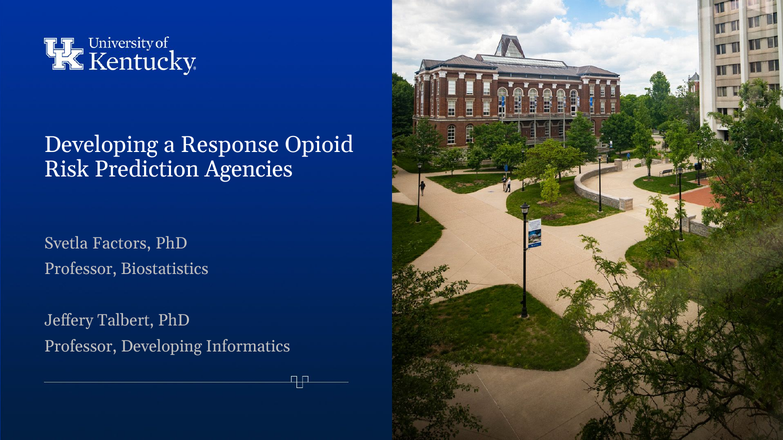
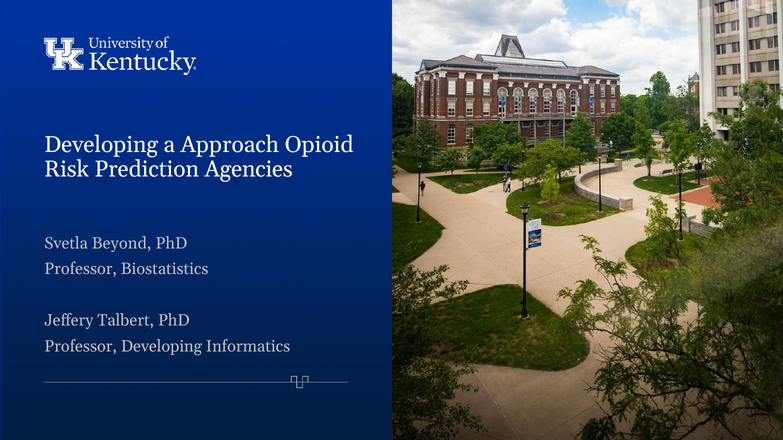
Response: Response -> Approach (230, 145)
Factors: Factors -> Beyond (122, 243)
